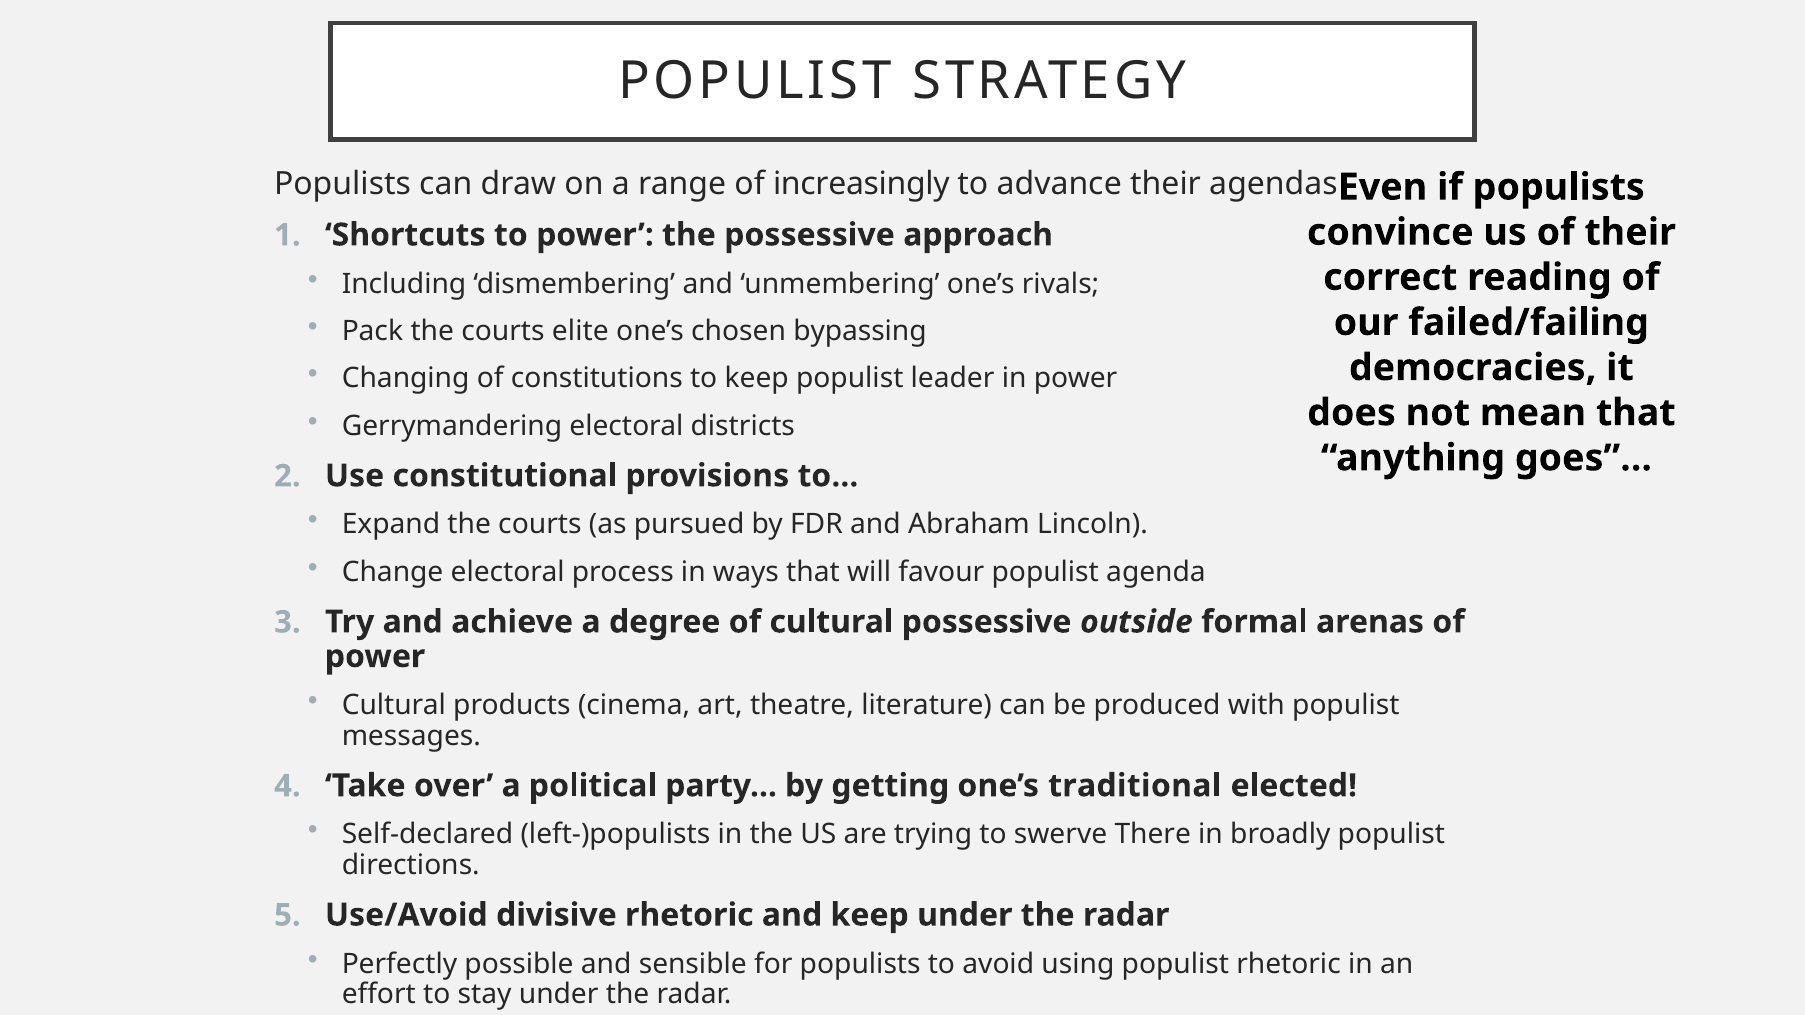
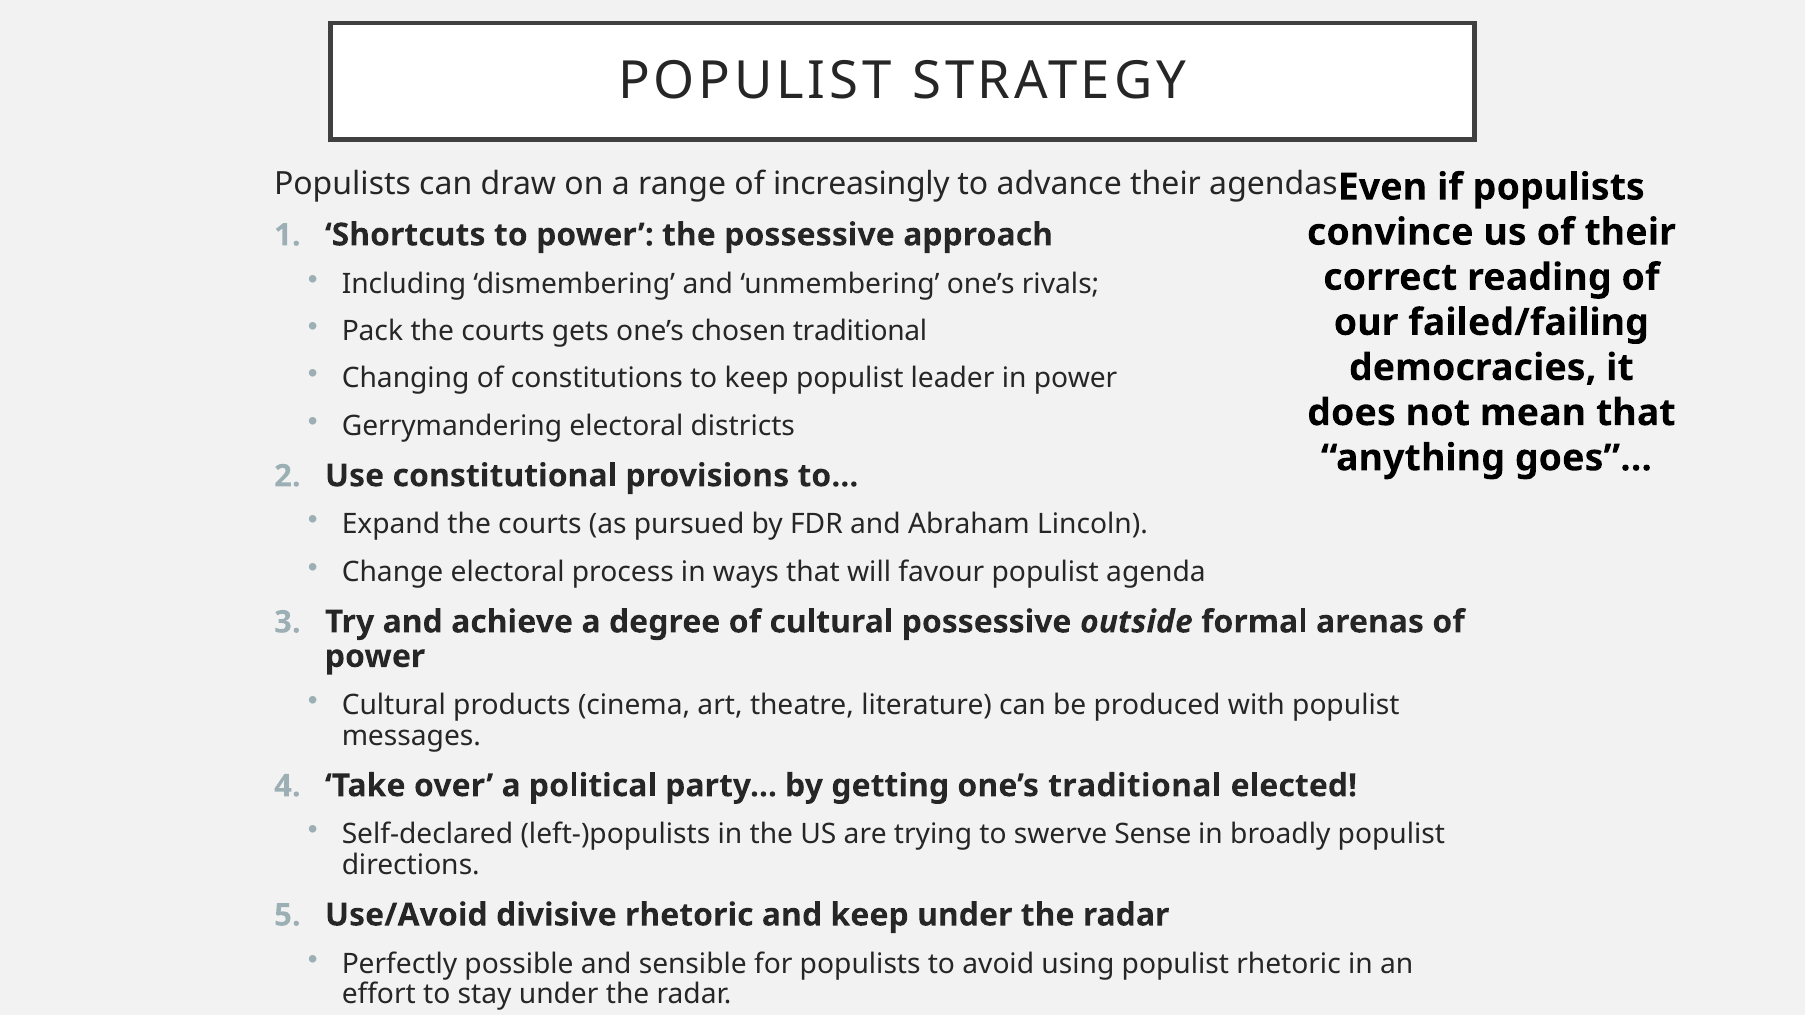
elite: elite -> gets (580, 331)
chosen bypassing: bypassing -> traditional (860, 331)
There: There -> Sense (1153, 835)
